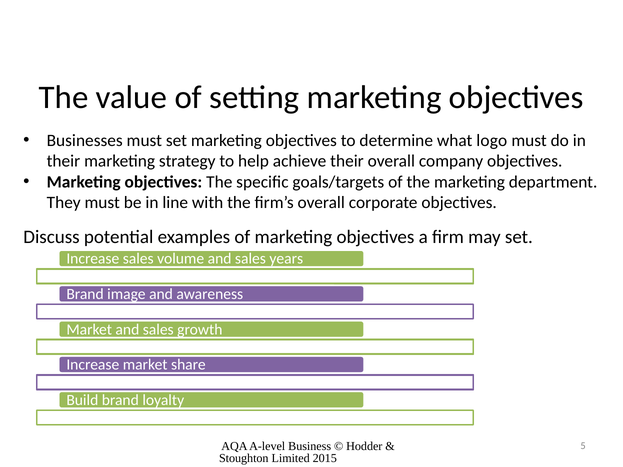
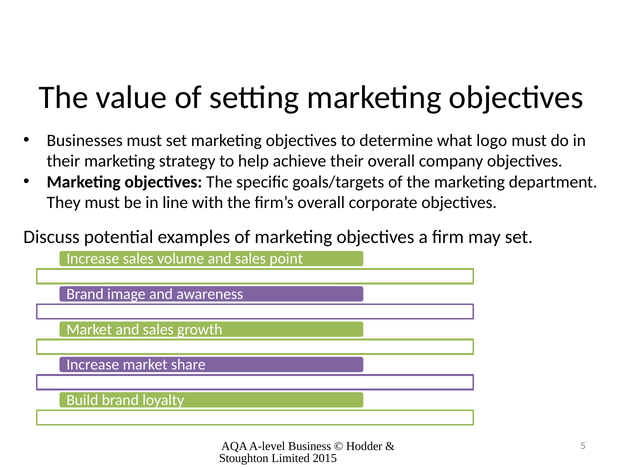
years: years -> point (286, 259)
